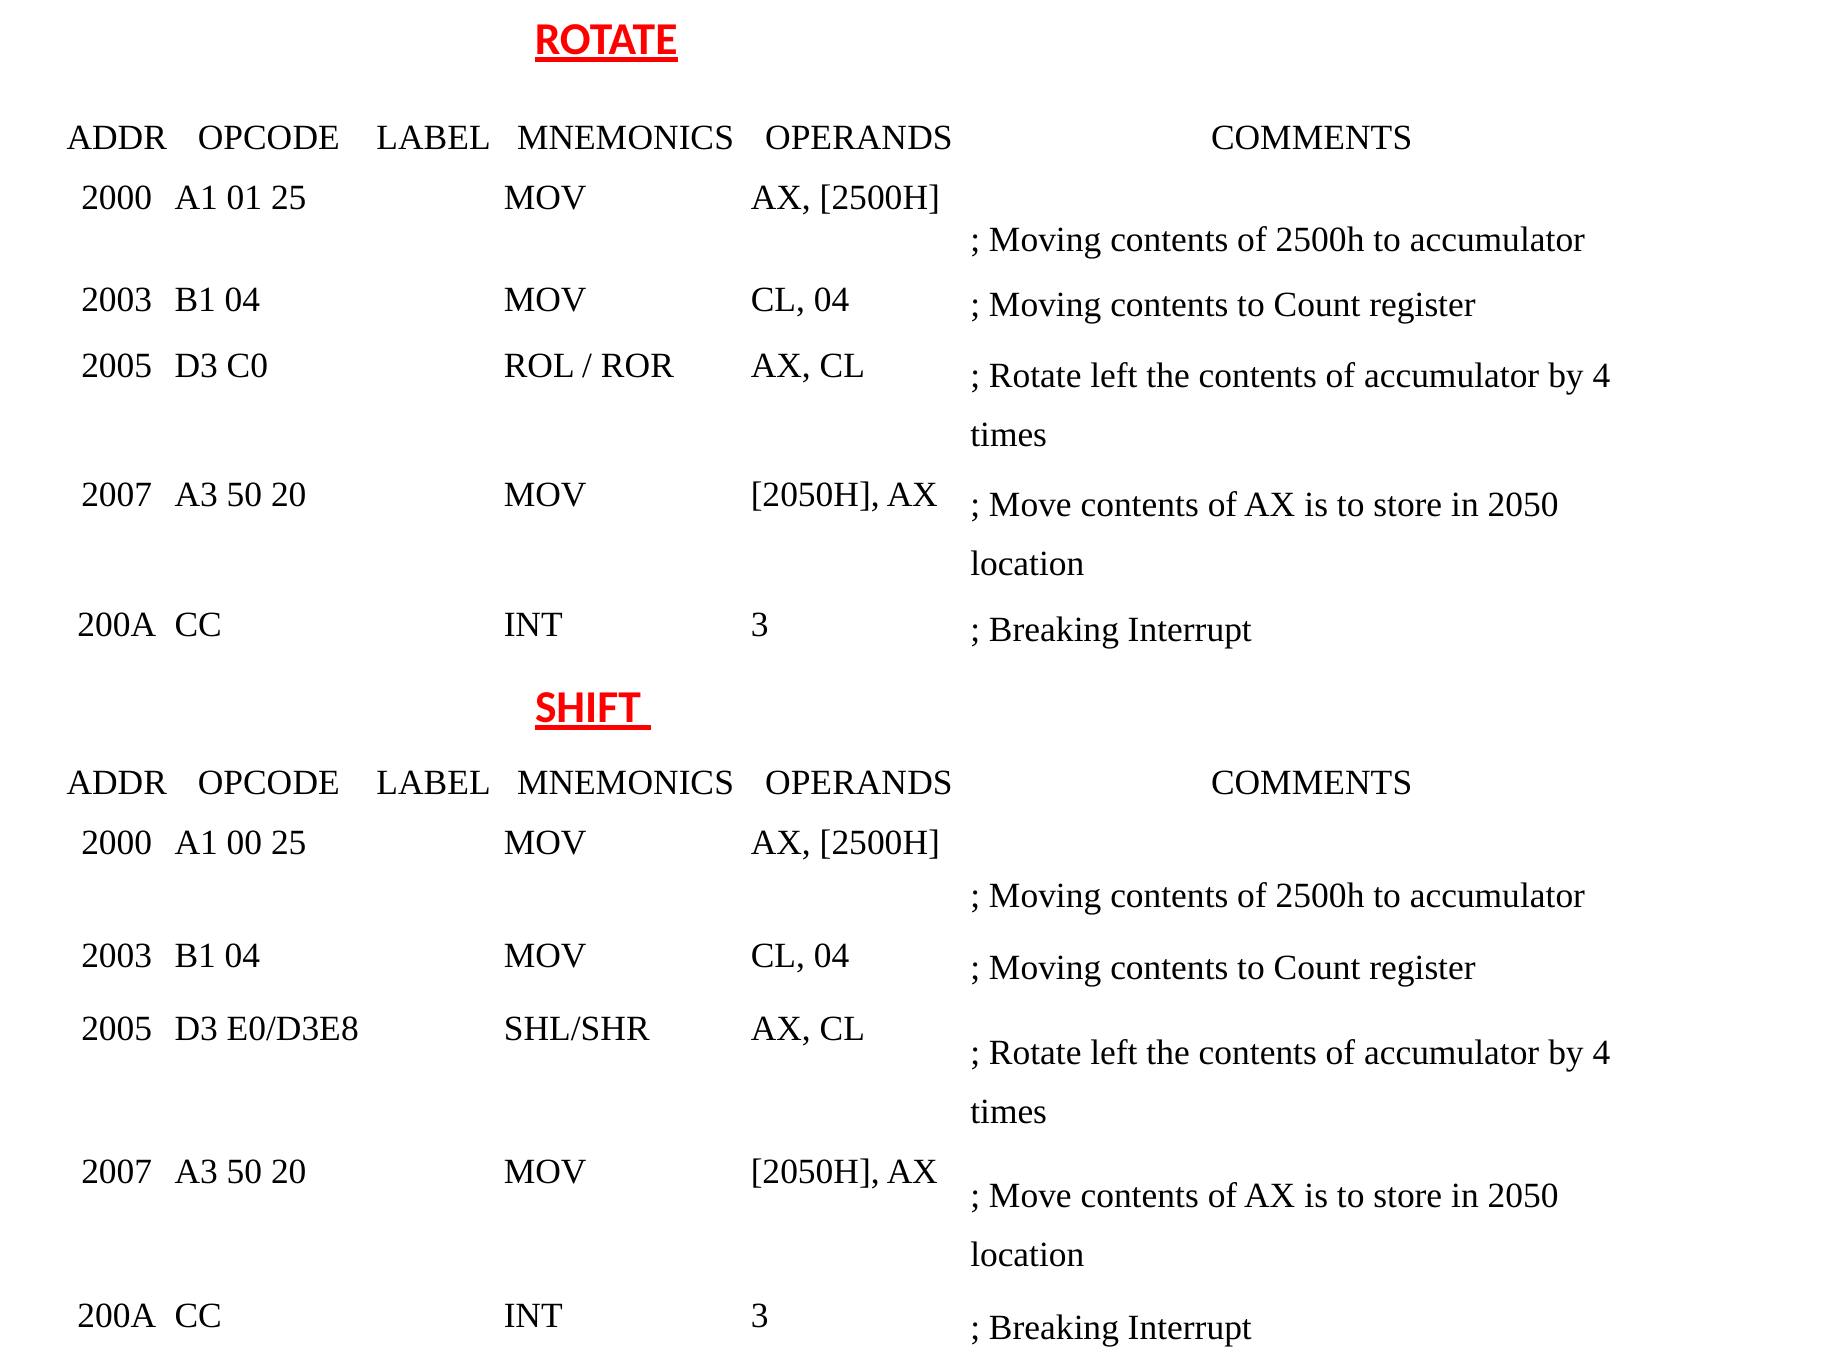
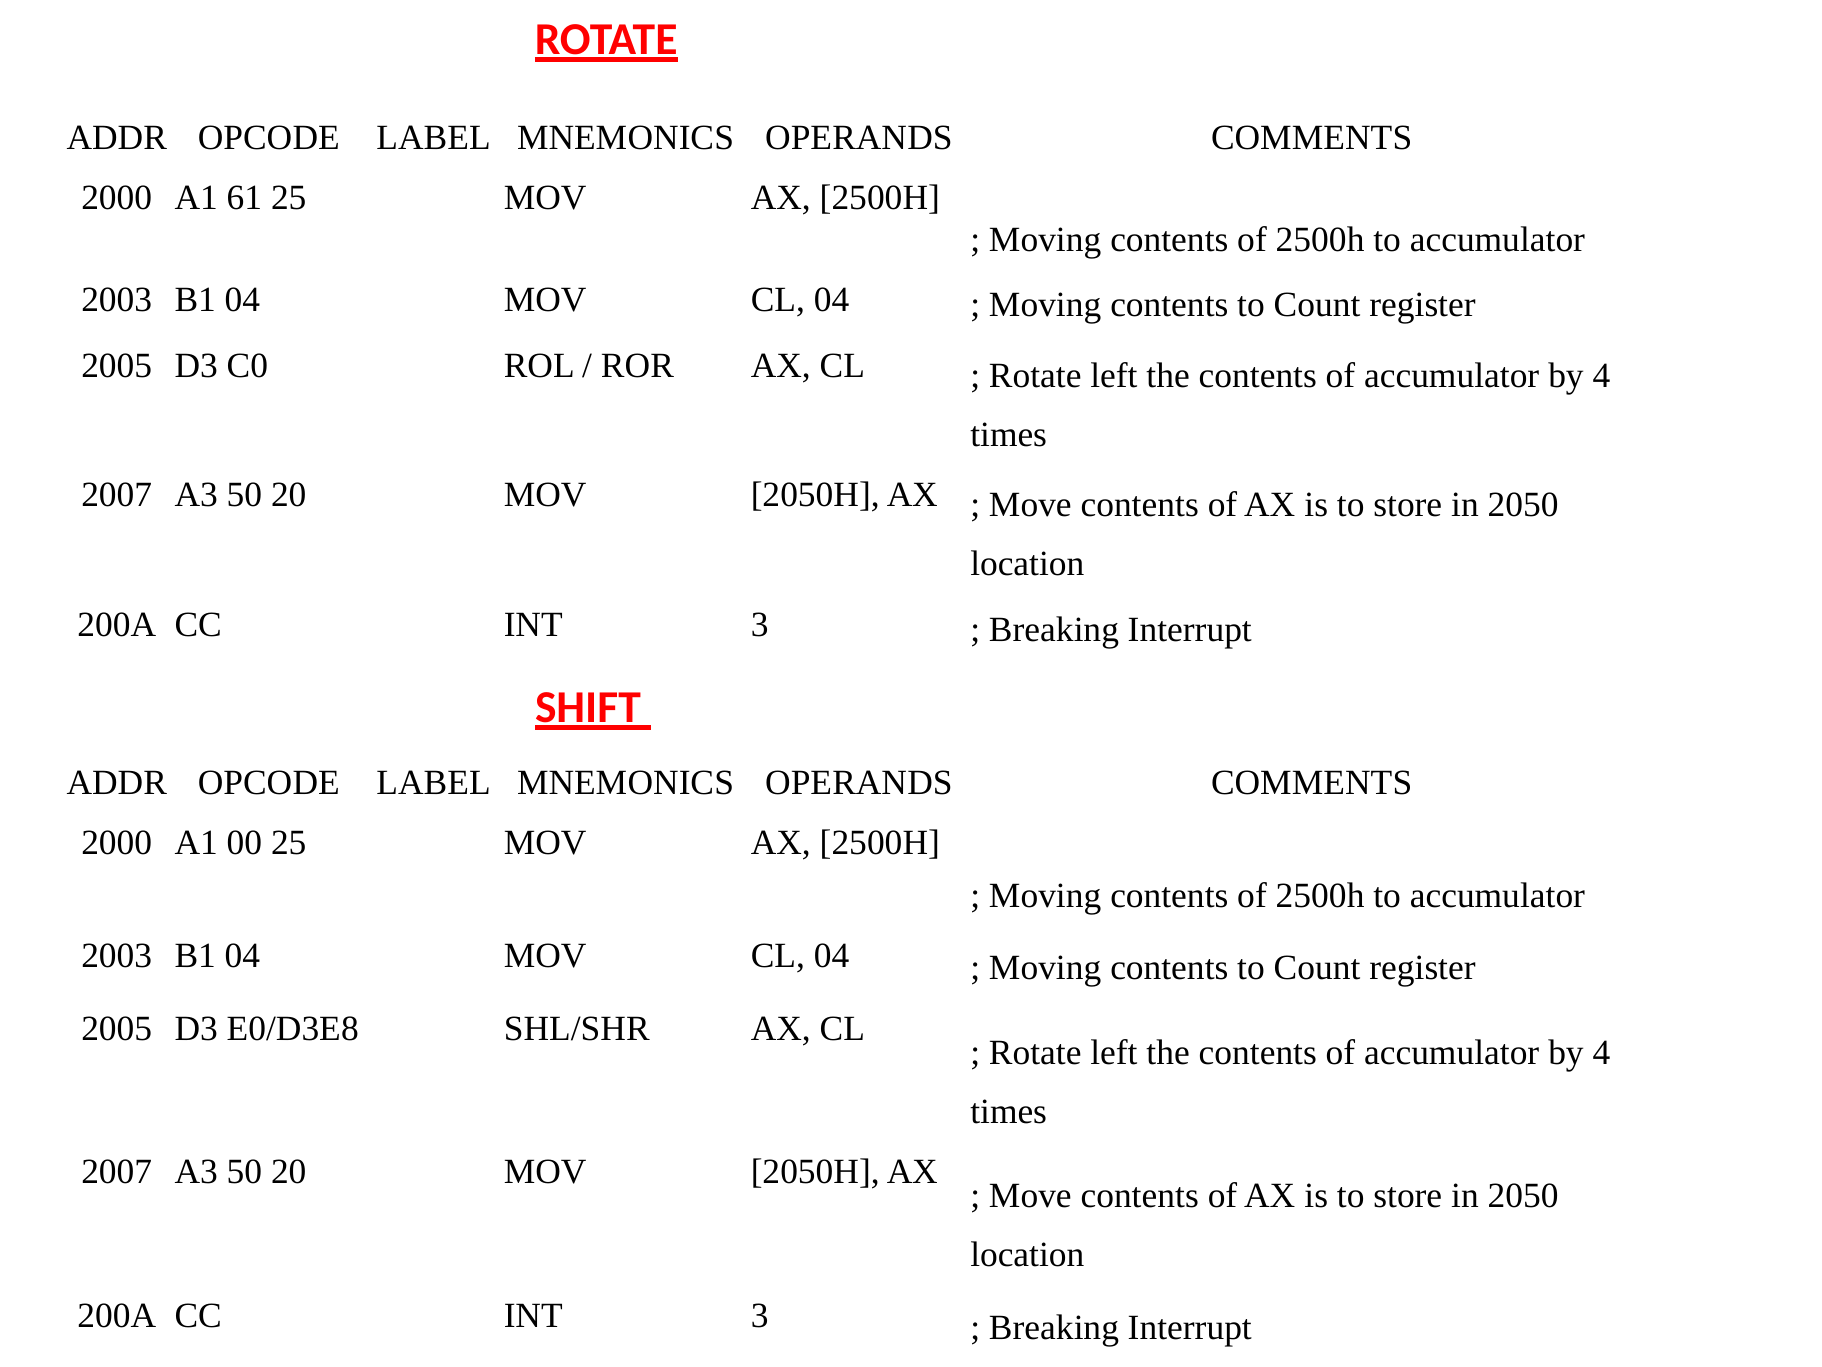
01: 01 -> 61 (244, 198)
